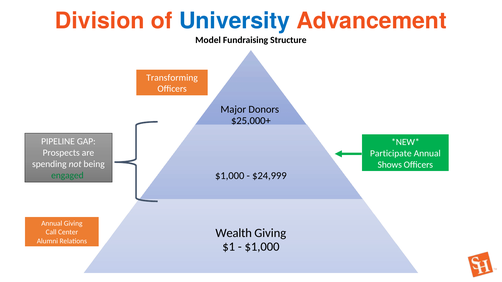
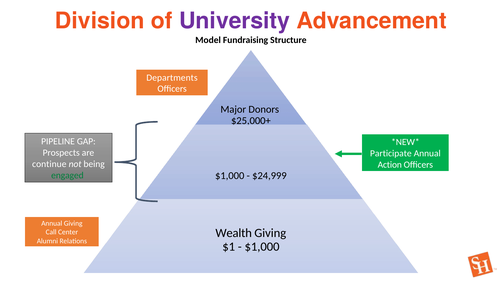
University colour: blue -> purple (235, 21)
Transforming: Transforming -> Departments (172, 78)
spending: spending -> continue (49, 164)
Shows: Shows -> Action (390, 165)
